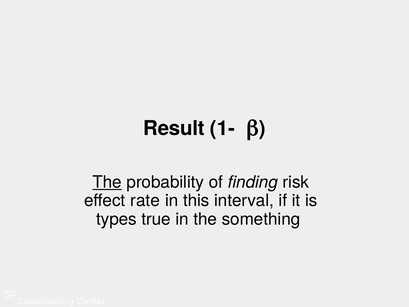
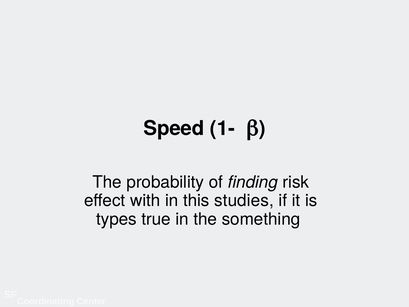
Result: Result -> Speed (174, 128)
The underline: present -> none (107, 182)
rate: rate -> with (145, 200)
interval: interval -> studies (244, 200)
